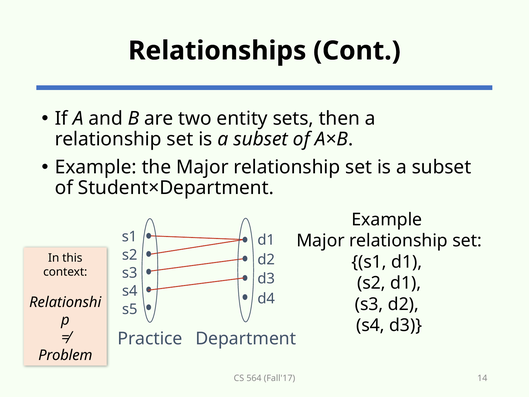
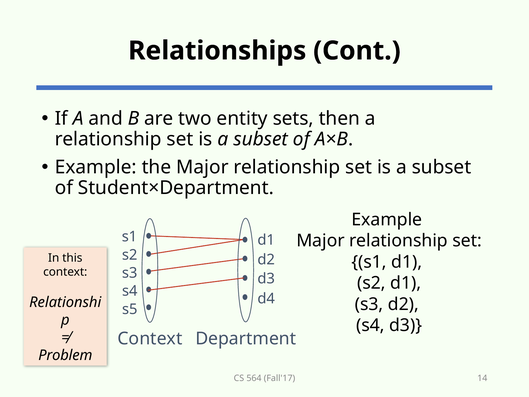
Practice: Practice -> Context (150, 339)
